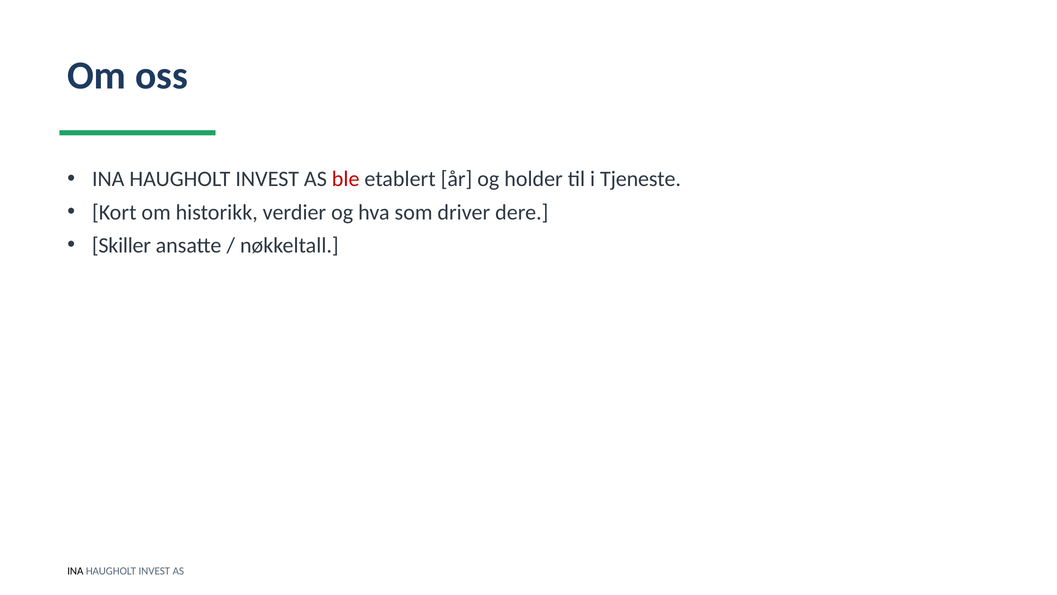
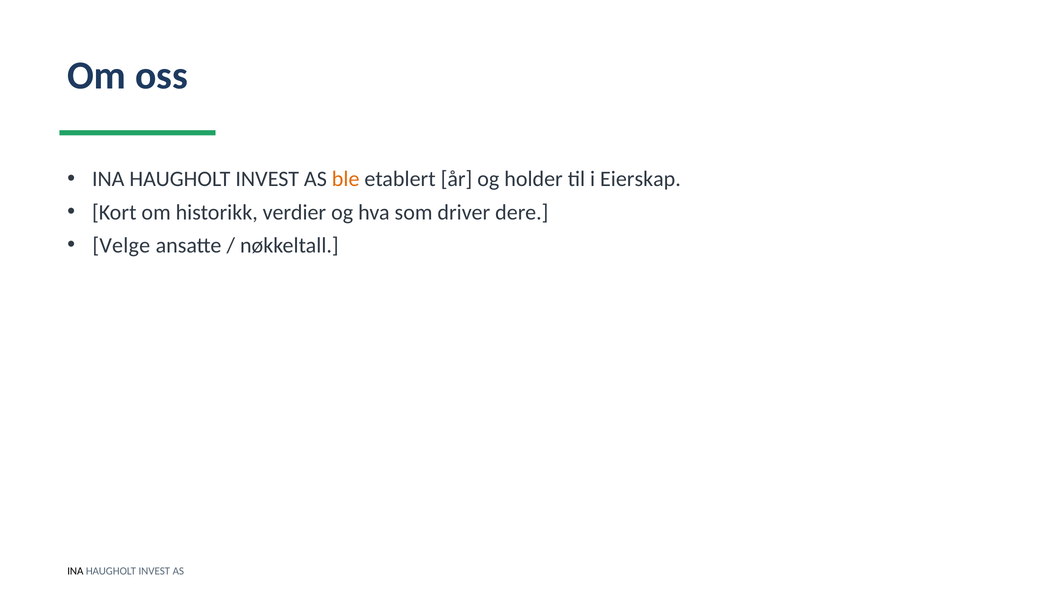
ble colour: red -> orange (346, 179)
Tjeneste: Tjeneste -> Eierskap (640, 179)
Skiller: Skiller -> Velge (121, 245)
